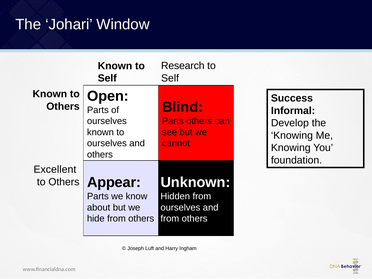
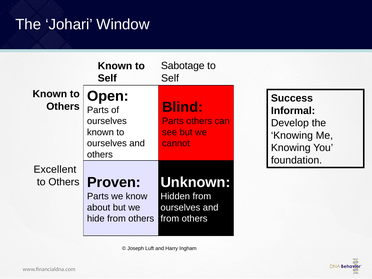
Research: Research -> Sabotage (183, 66)
Appear: Appear -> Proven (114, 182)
